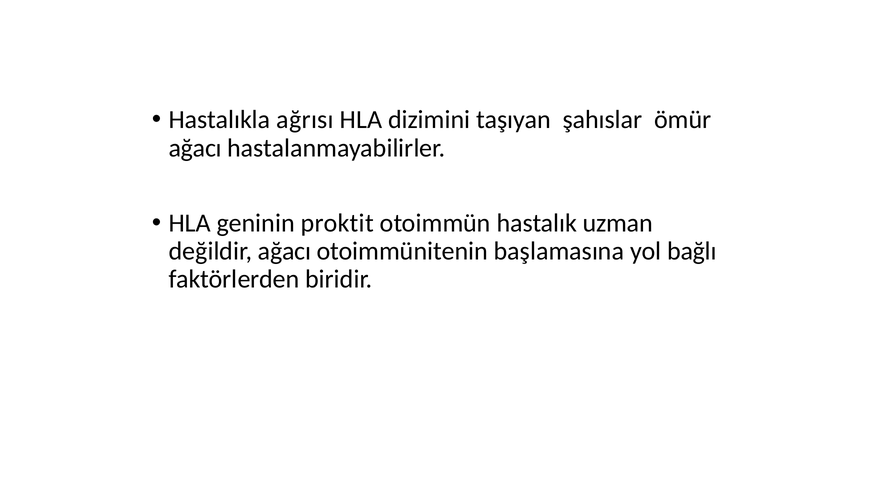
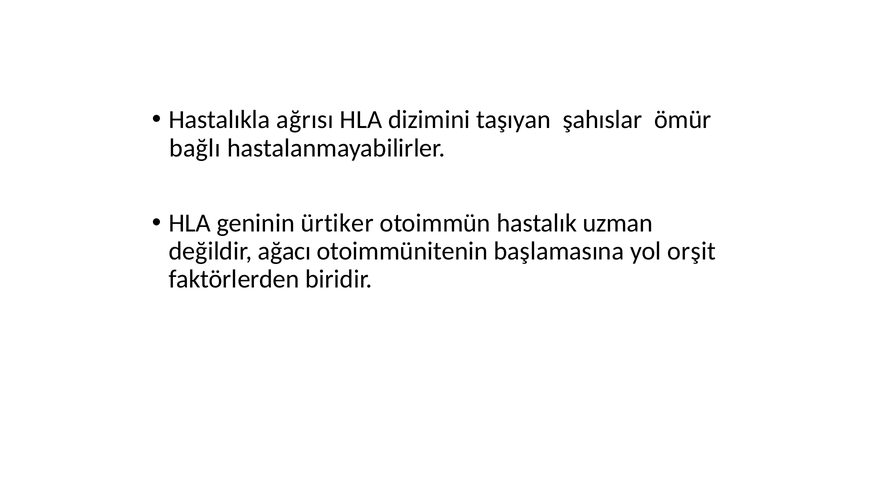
ağacı: ağacı -> bağlı (195, 148)
proktit: proktit -> ürtiker (337, 223)
bağlı: bağlı -> orşit (692, 251)
